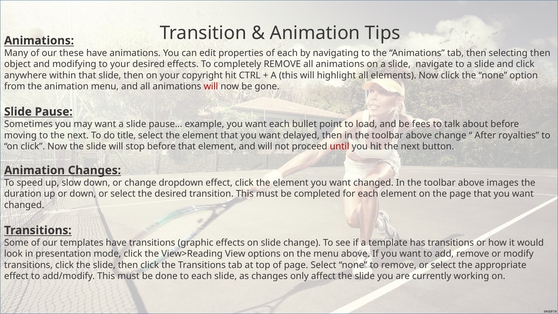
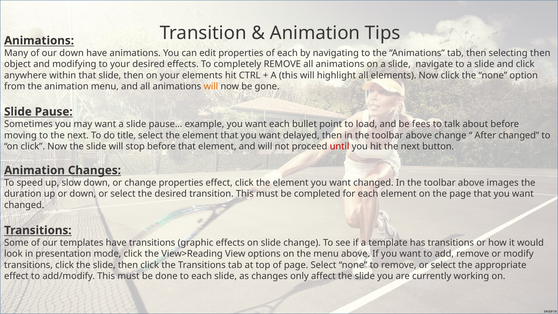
our these: these -> down (72, 53)
your copyright: copyright -> elements (202, 75)
will colour: red -> orange (211, 86)
After royalties: royalties -> changed (519, 135)
change dropdown: dropdown -> properties (181, 183)
